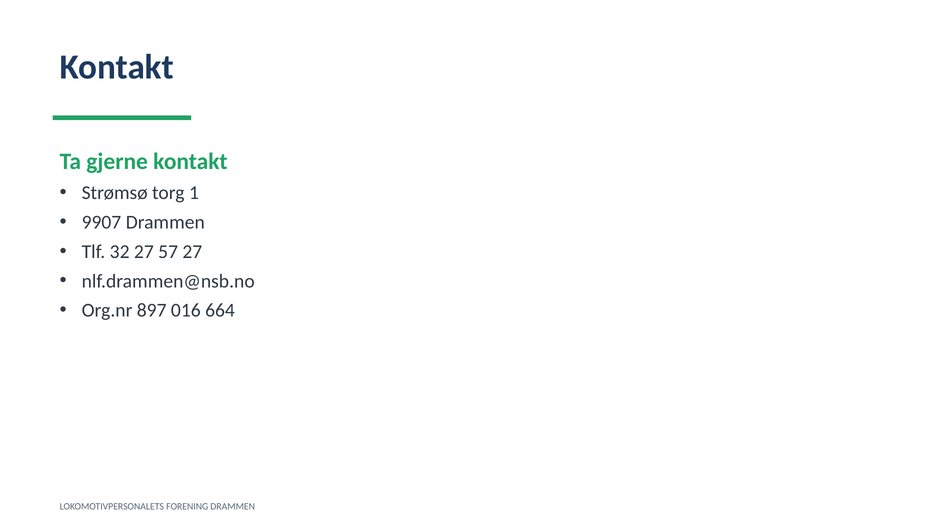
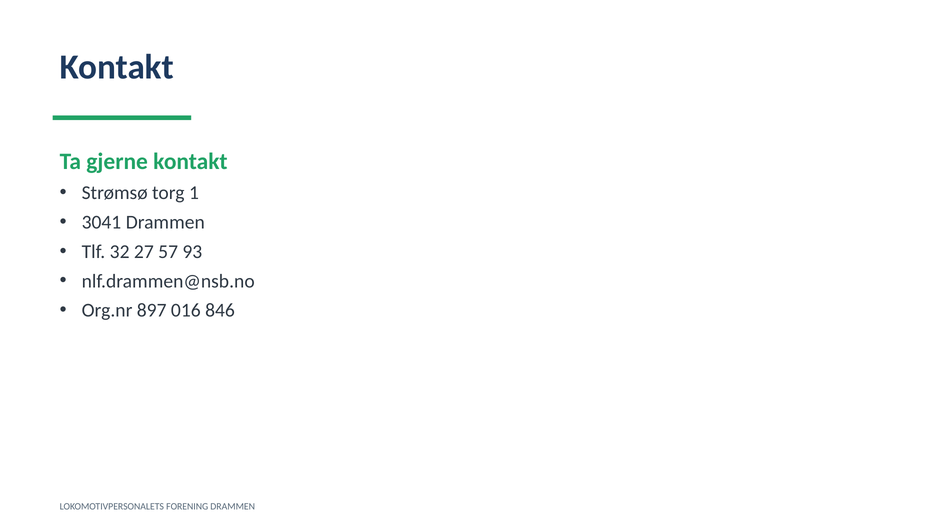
9907: 9907 -> 3041 (101, 222)
57 27: 27 -> 93 (192, 252)
664: 664 -> 846 (220, 310)
